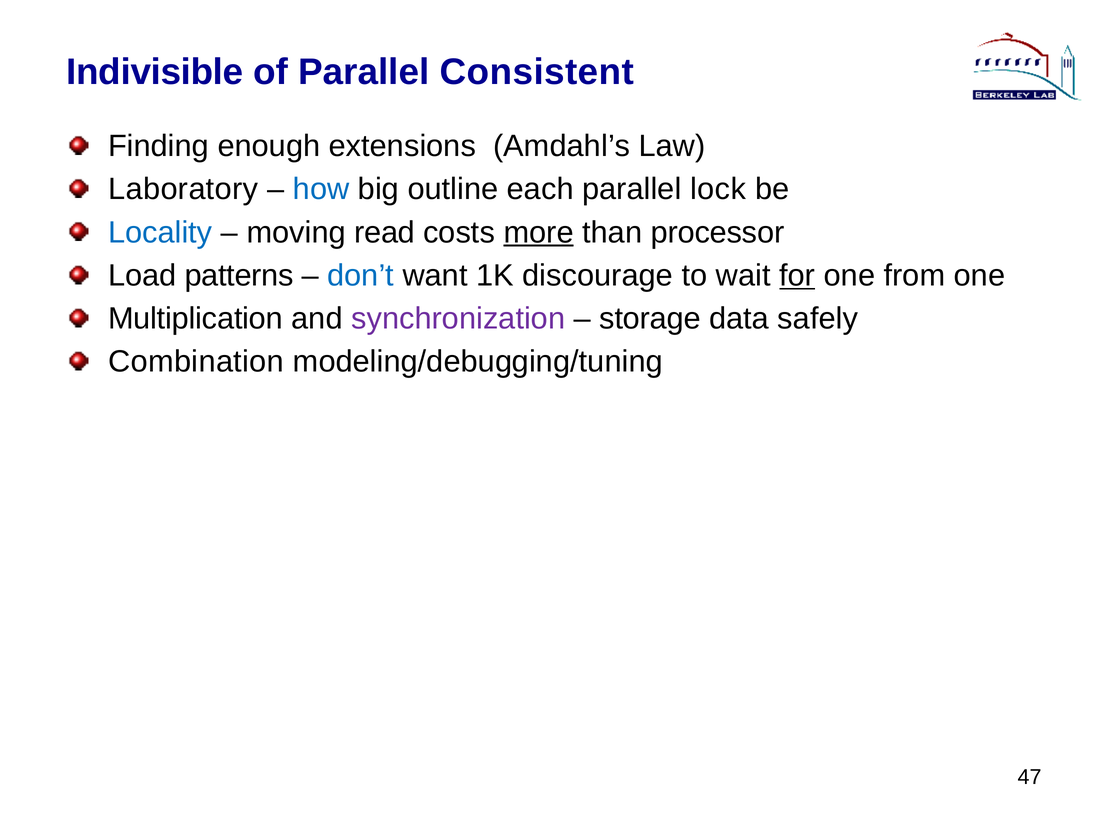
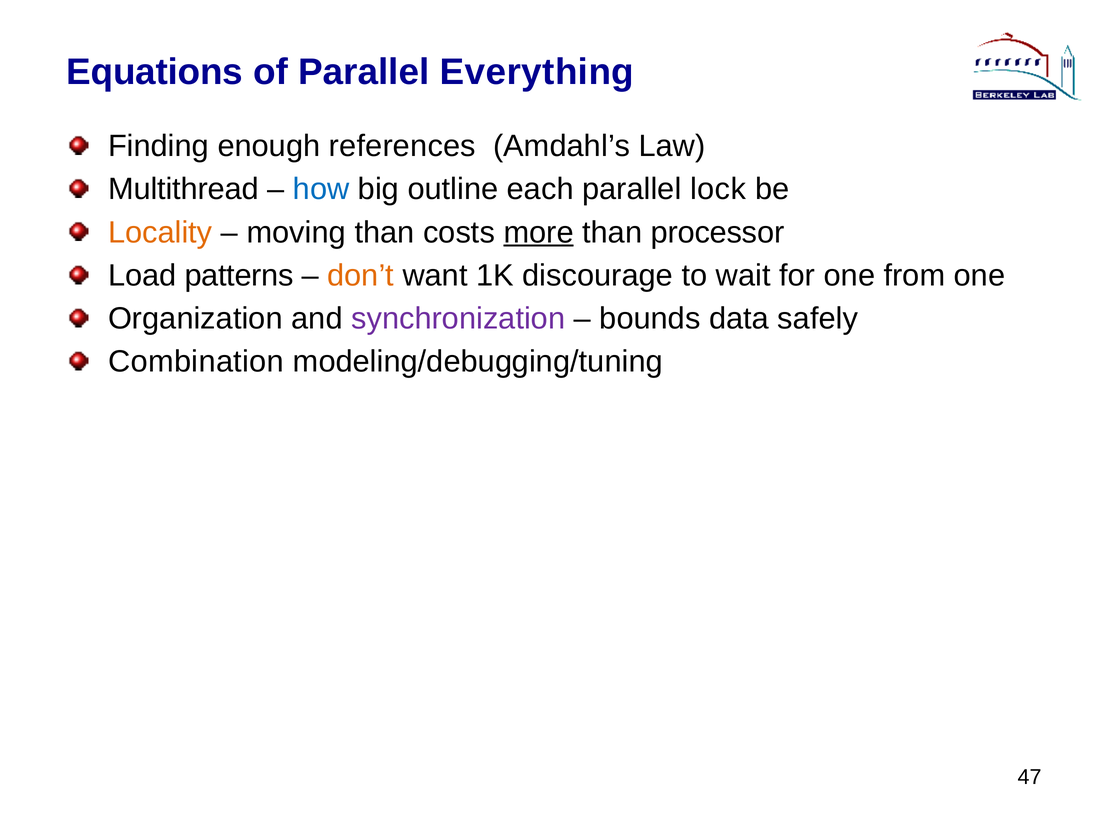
Indivisible: Indivisible -> Equations (155, 72)
Consistent: Consistent -> Everything (537, 72)
extensions: extensions -> references (402, 146)
Laboratory: Laboratory -> Multithread (183, 189)
Locality colour: blue -> orange (160, 232)
moving read: read -> than (385, 232)
don’t colour: blue -> orange (361, 276)
for underline: present -> none (797, 276)
Multiplication: Multiplication -> Organization (195, 319)
storage: storage -> bounds (650, 319)
